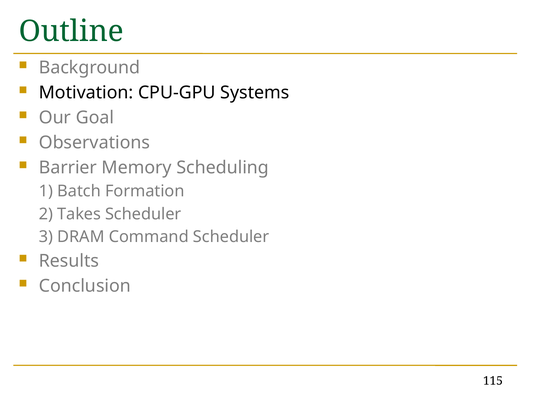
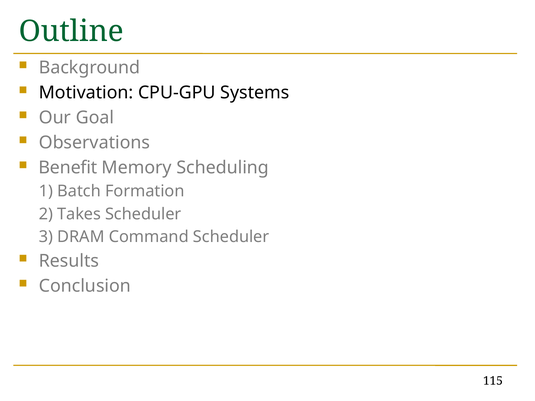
Barrier: Barrier -> Benefit (68, 168)
